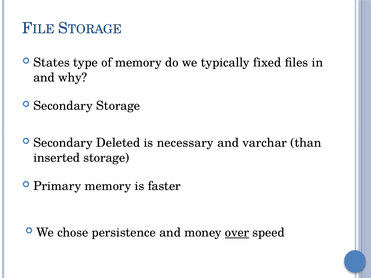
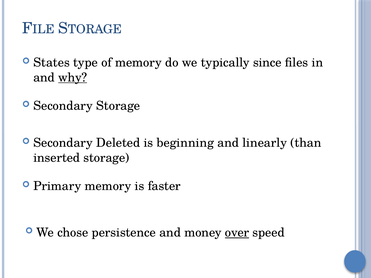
fixed: fixed -> since (267, 63)
why underline: none -> present (73, 78)
necessary: necessary -> beginning (185, 143)
varchar: varchar -> linearly (265, 143)
